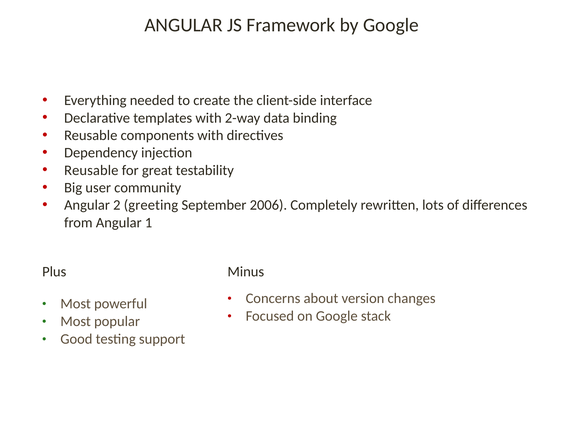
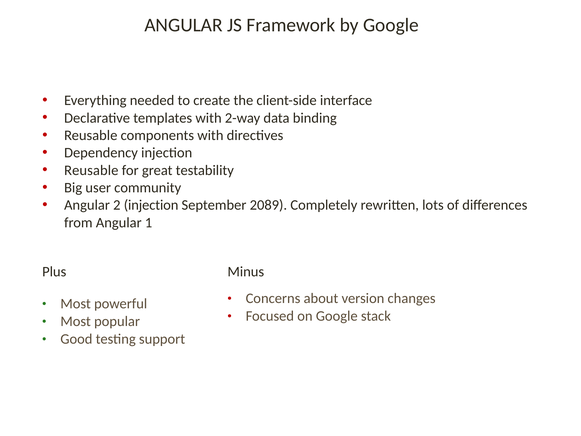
2 greeting: greeting -> injection (151, 205)
2006: 2006 -> 2089 (268, 205)
